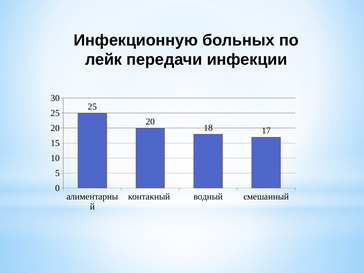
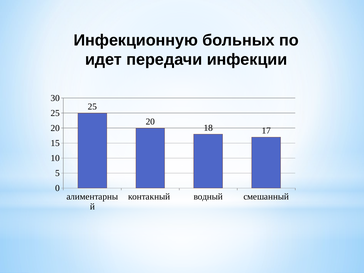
лейк: лейк -> идет (103, 60)
